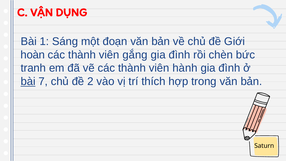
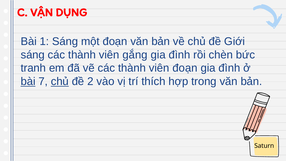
hoàn: hoàn -> sáng (33, 55)
viên hành: hành -> đoạn (185, 68)
chủ underline: none -> present (60, 81)
